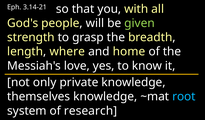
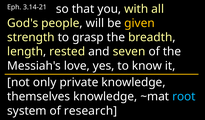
given colour: light green -> yellow (140, 23)
where: where -> rested (67, 52)
home: home -> seven (129, 52)
